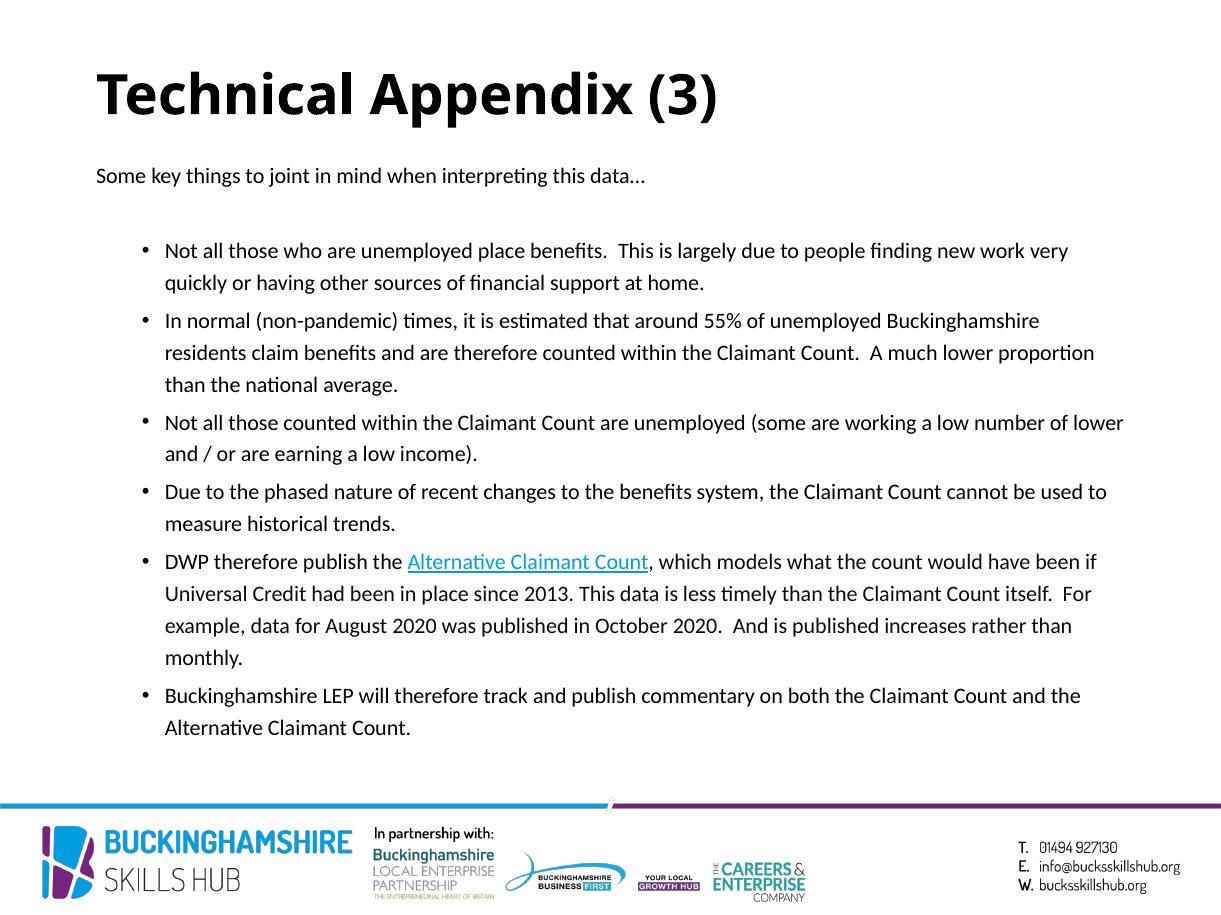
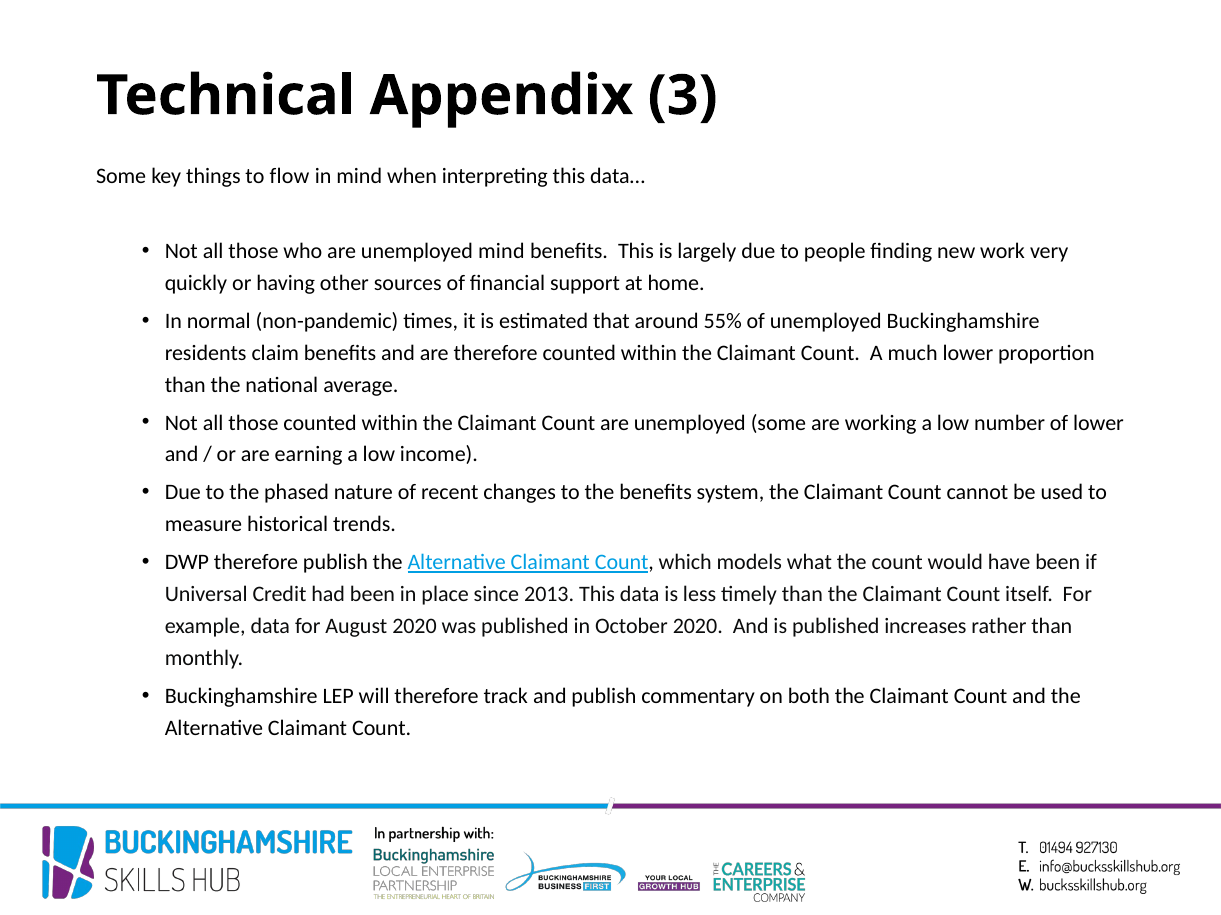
joint: joint -> flow (289, 177)
unemployed place: place -> mind (501, 252)
